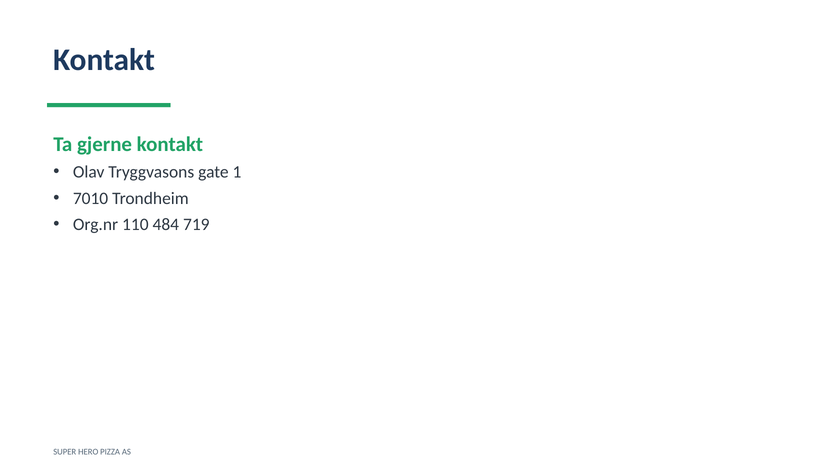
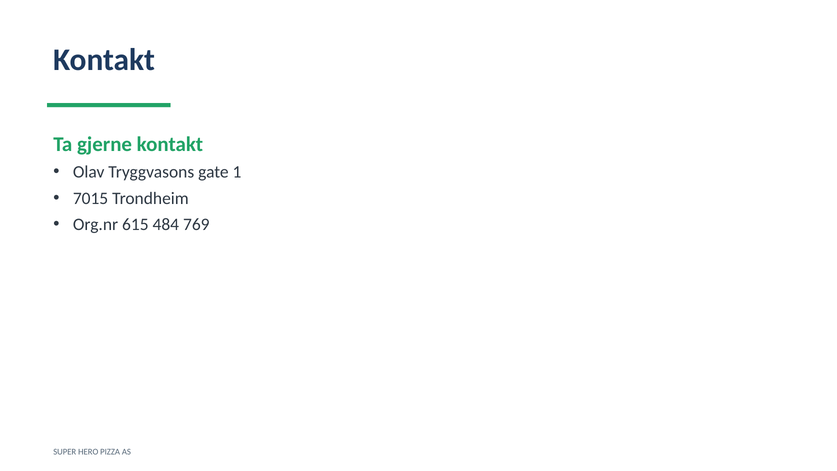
7010: 7010 -> 7015 (91, 198)
110: 110 -> 615 (135, 224)
719: 719 -> 769 (196, 224)
